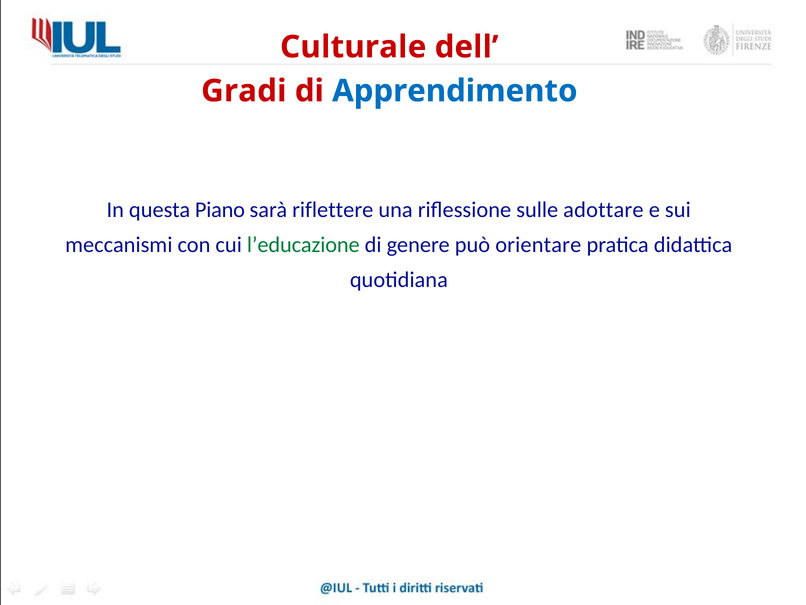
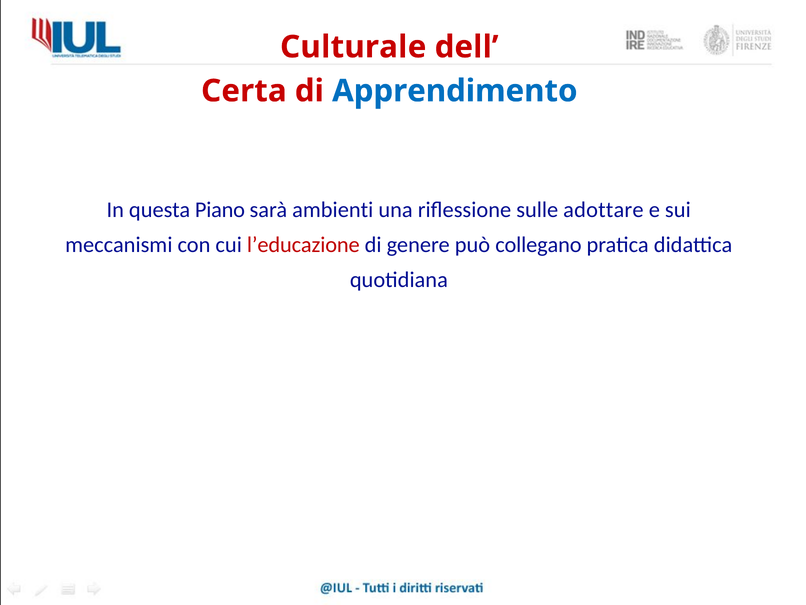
Gradi: Gradi -> Certa (244, 91)
riflettere: riflettere -> ambienti (333, 210)
l’educazione colour: green -> red (303, 245)
orientare: orientare -> collegano (538, 245)
